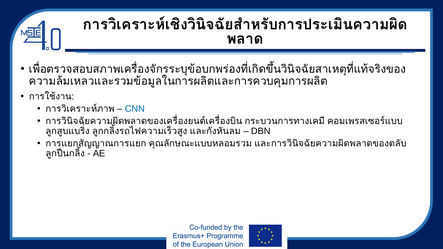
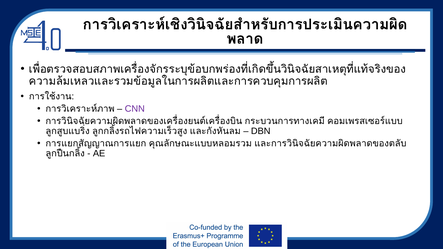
CNN colour: blue -> purple (135, 109)
